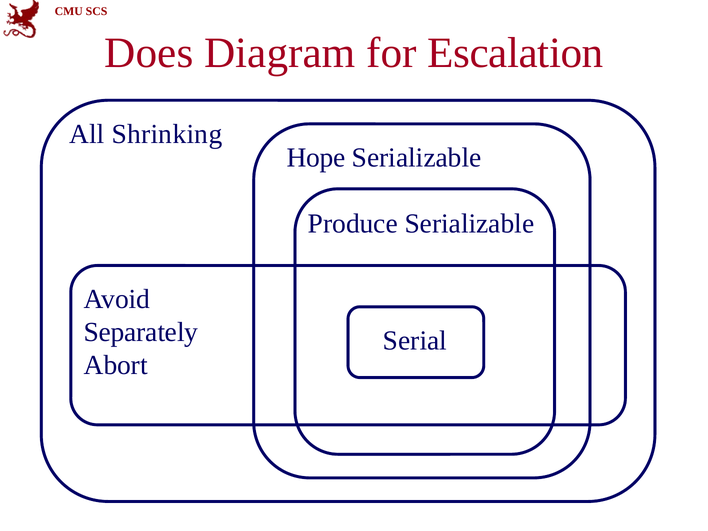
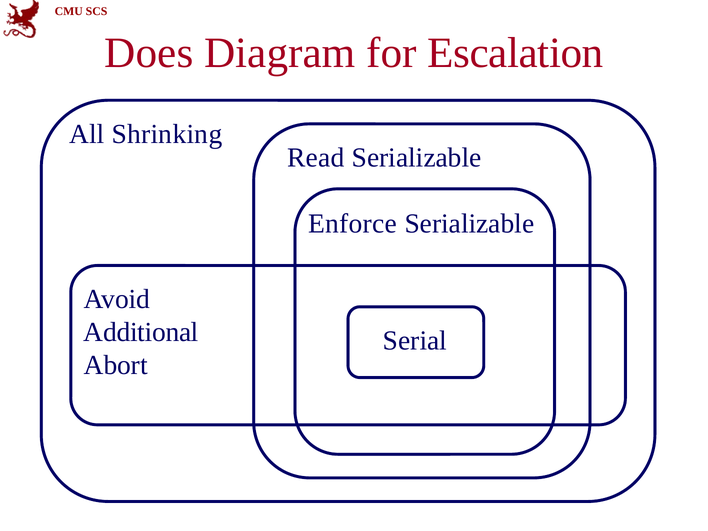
Hope: Hope -> Read (316, 158)
Produce: Produce -> Enforce (353, 224)
Separately: Separately -> Additional (141, 332)
